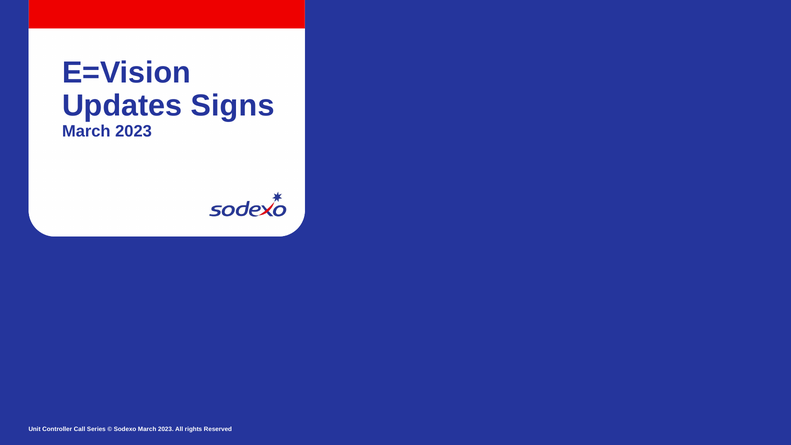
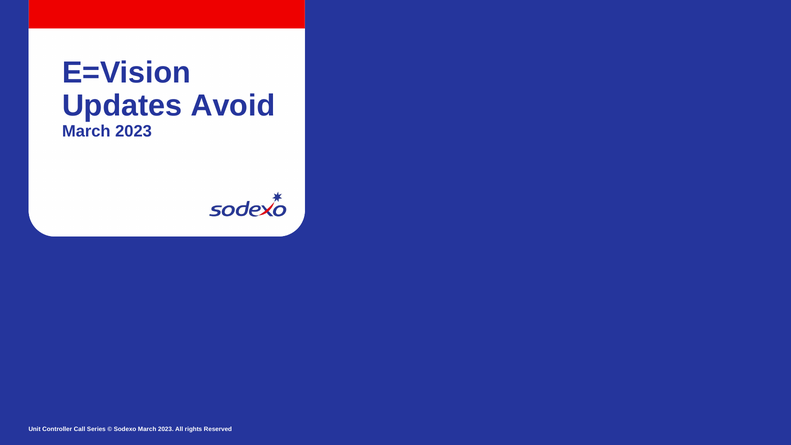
Signs: Signs -> Avoid (233, 106)
